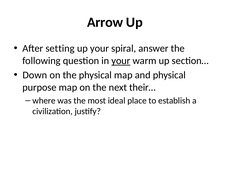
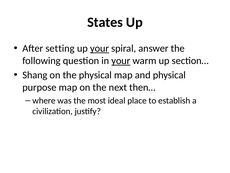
Arrow: Arrow -> States (105, 22)
your underline: none -> present (100, 48)
Down: Down -> Shang (35, 75)
their…: their… -> then… (142, 87)
